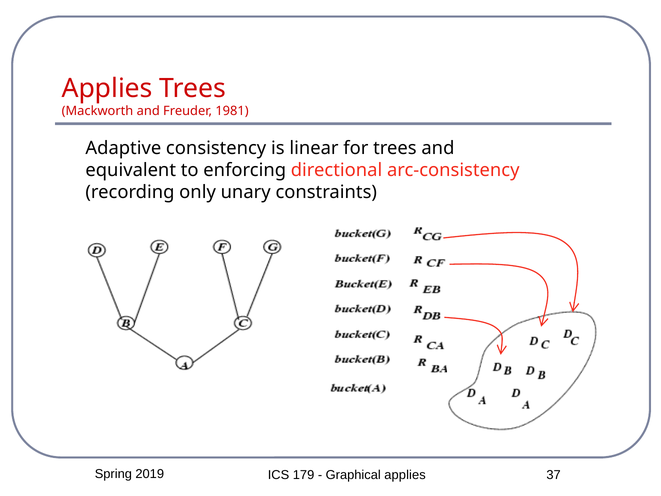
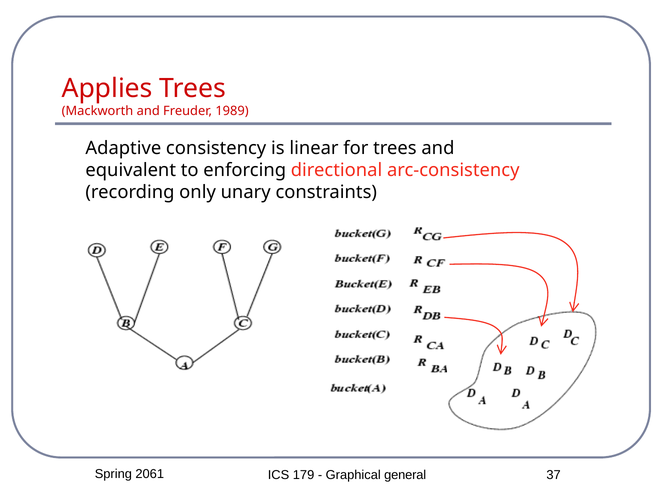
1981: 1981 -> 1989 (232, 111)
2019: 2019 -> 2061 (150, 474)
Graphical applies: applies -> general (405, 475)
